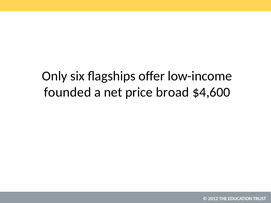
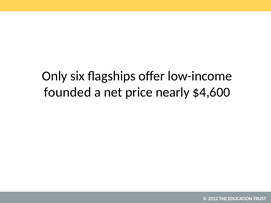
broad: broad -> nearly (173, 92)
